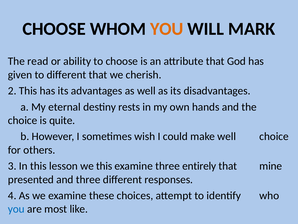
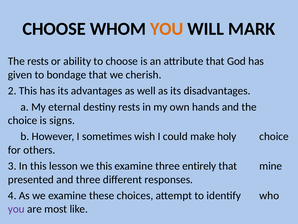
The read: read -> rests (38, 61)
to different: different -> bondage (66, 75)
quite: quite -> signs (62, 120)
make well: well -> holy (227, 136)
you colour: blue -> purple (16, 209)
